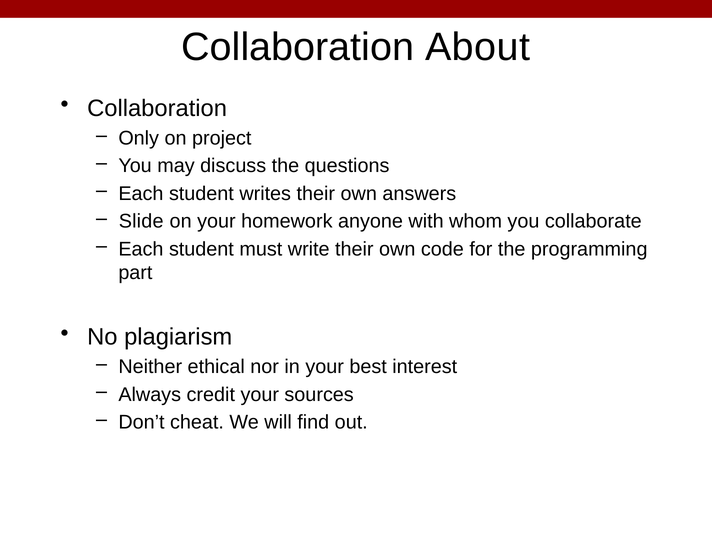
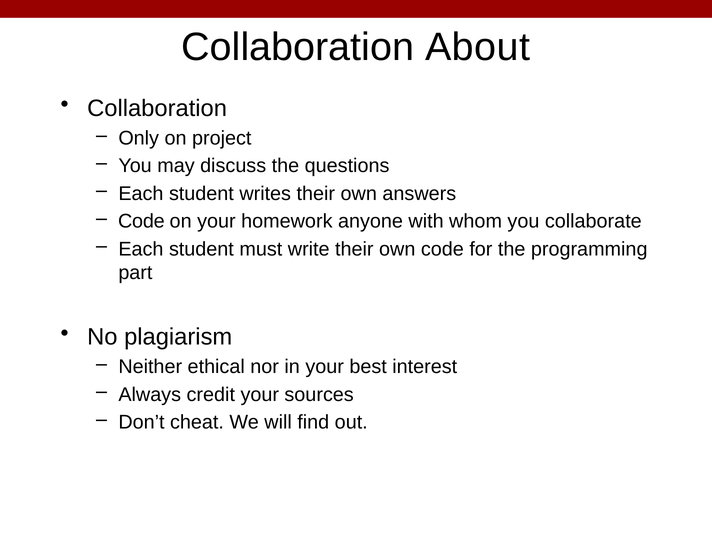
Slide: Slide -> Code (141, 221)
